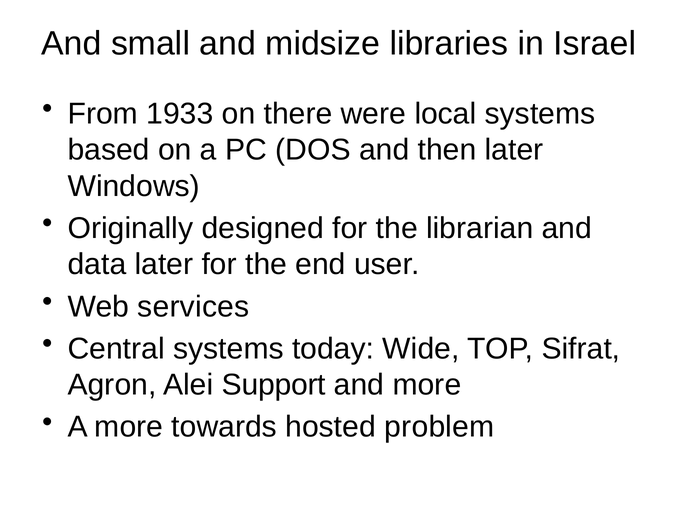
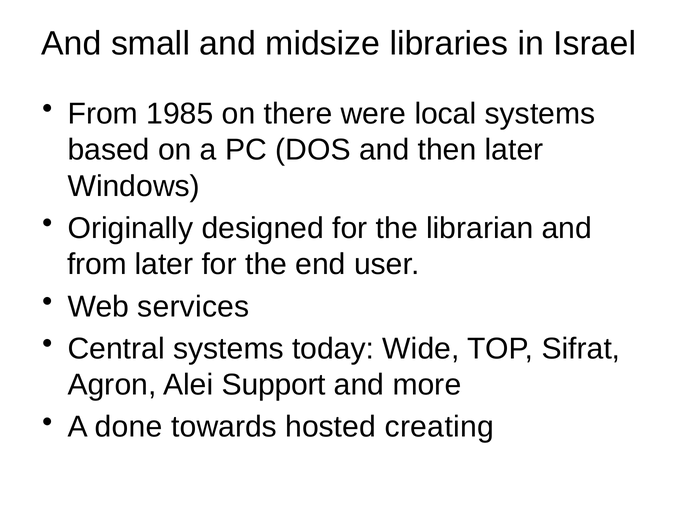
1933: 1933 -> 1985 (180, 114)
data: data -> from (97, 265)
A more: more -> done (129, 427)
problem: problem -> creating (439, 427)
